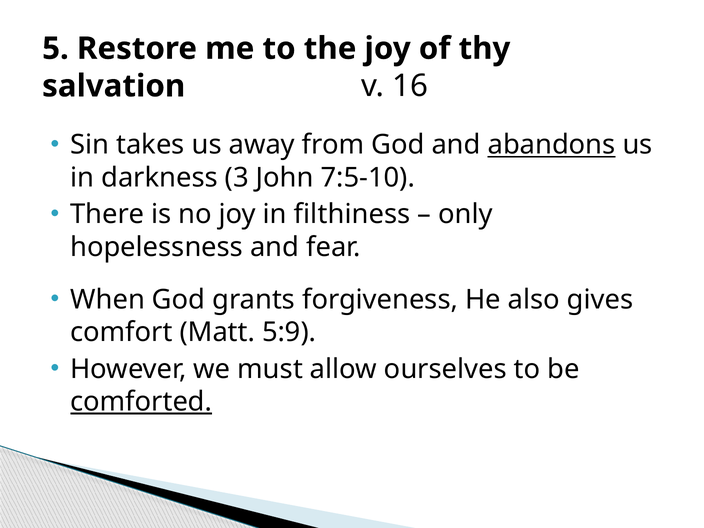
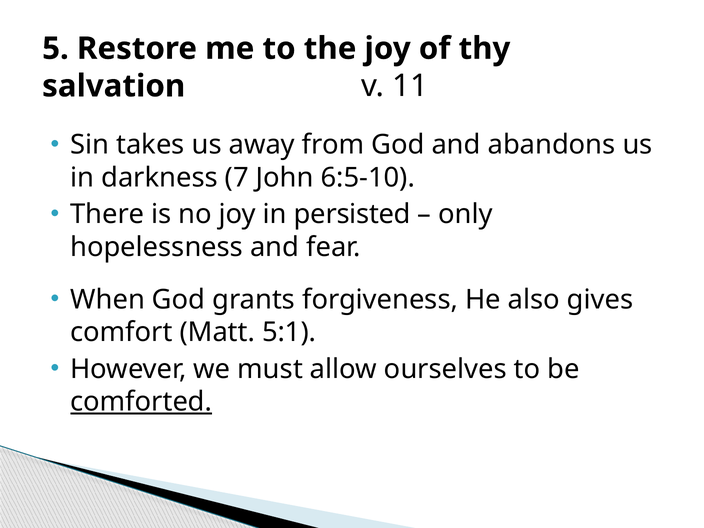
16: 16 -> 11 (410, 86)
abandons underline: present -> none (552, 145)
3: 3 -> 7 (237, 178)
7:5-10: 7:5-10 -> 6:5-10 (368, 178)
filthiness: filthiness -> persisted (352, 214)
5:9: 5:9 -> 5:1 (289, 332)
